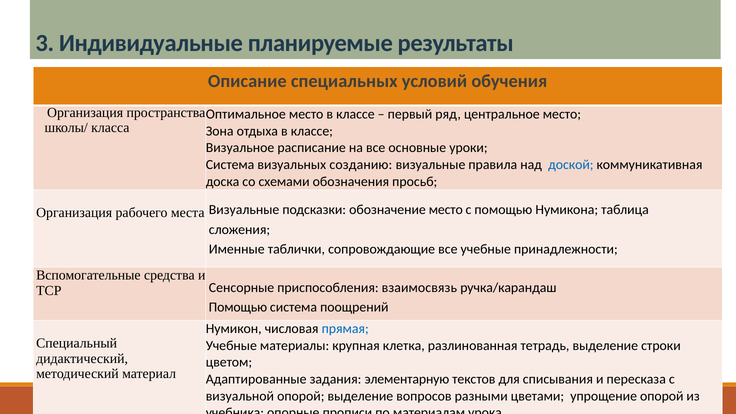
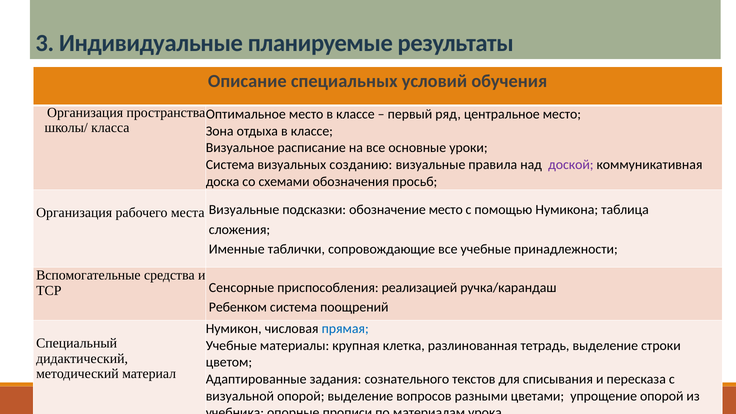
доской colour: blue -> purple (571, 165)
взаимосвязь: взаимосвязь -> реализацией (419, 288)
Помощью: Помощью -> Ребенком (238, 307)
элементарную: элементарную -> сознательного (407, 379)
